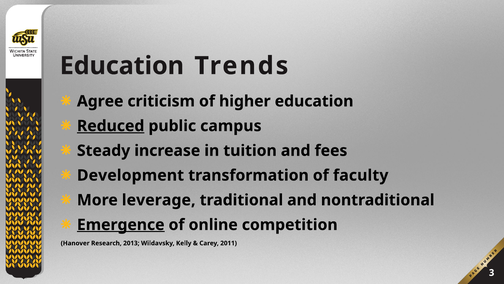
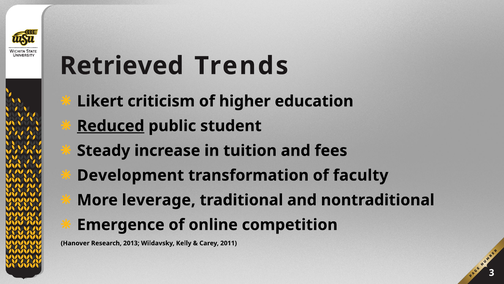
Education: Education -> Retrieved (122, 66)
Agree: Agree -> Likert (100, 101)
campus: campus -> student (231, 126)
Emergence underline: present -> none (121, 224)
